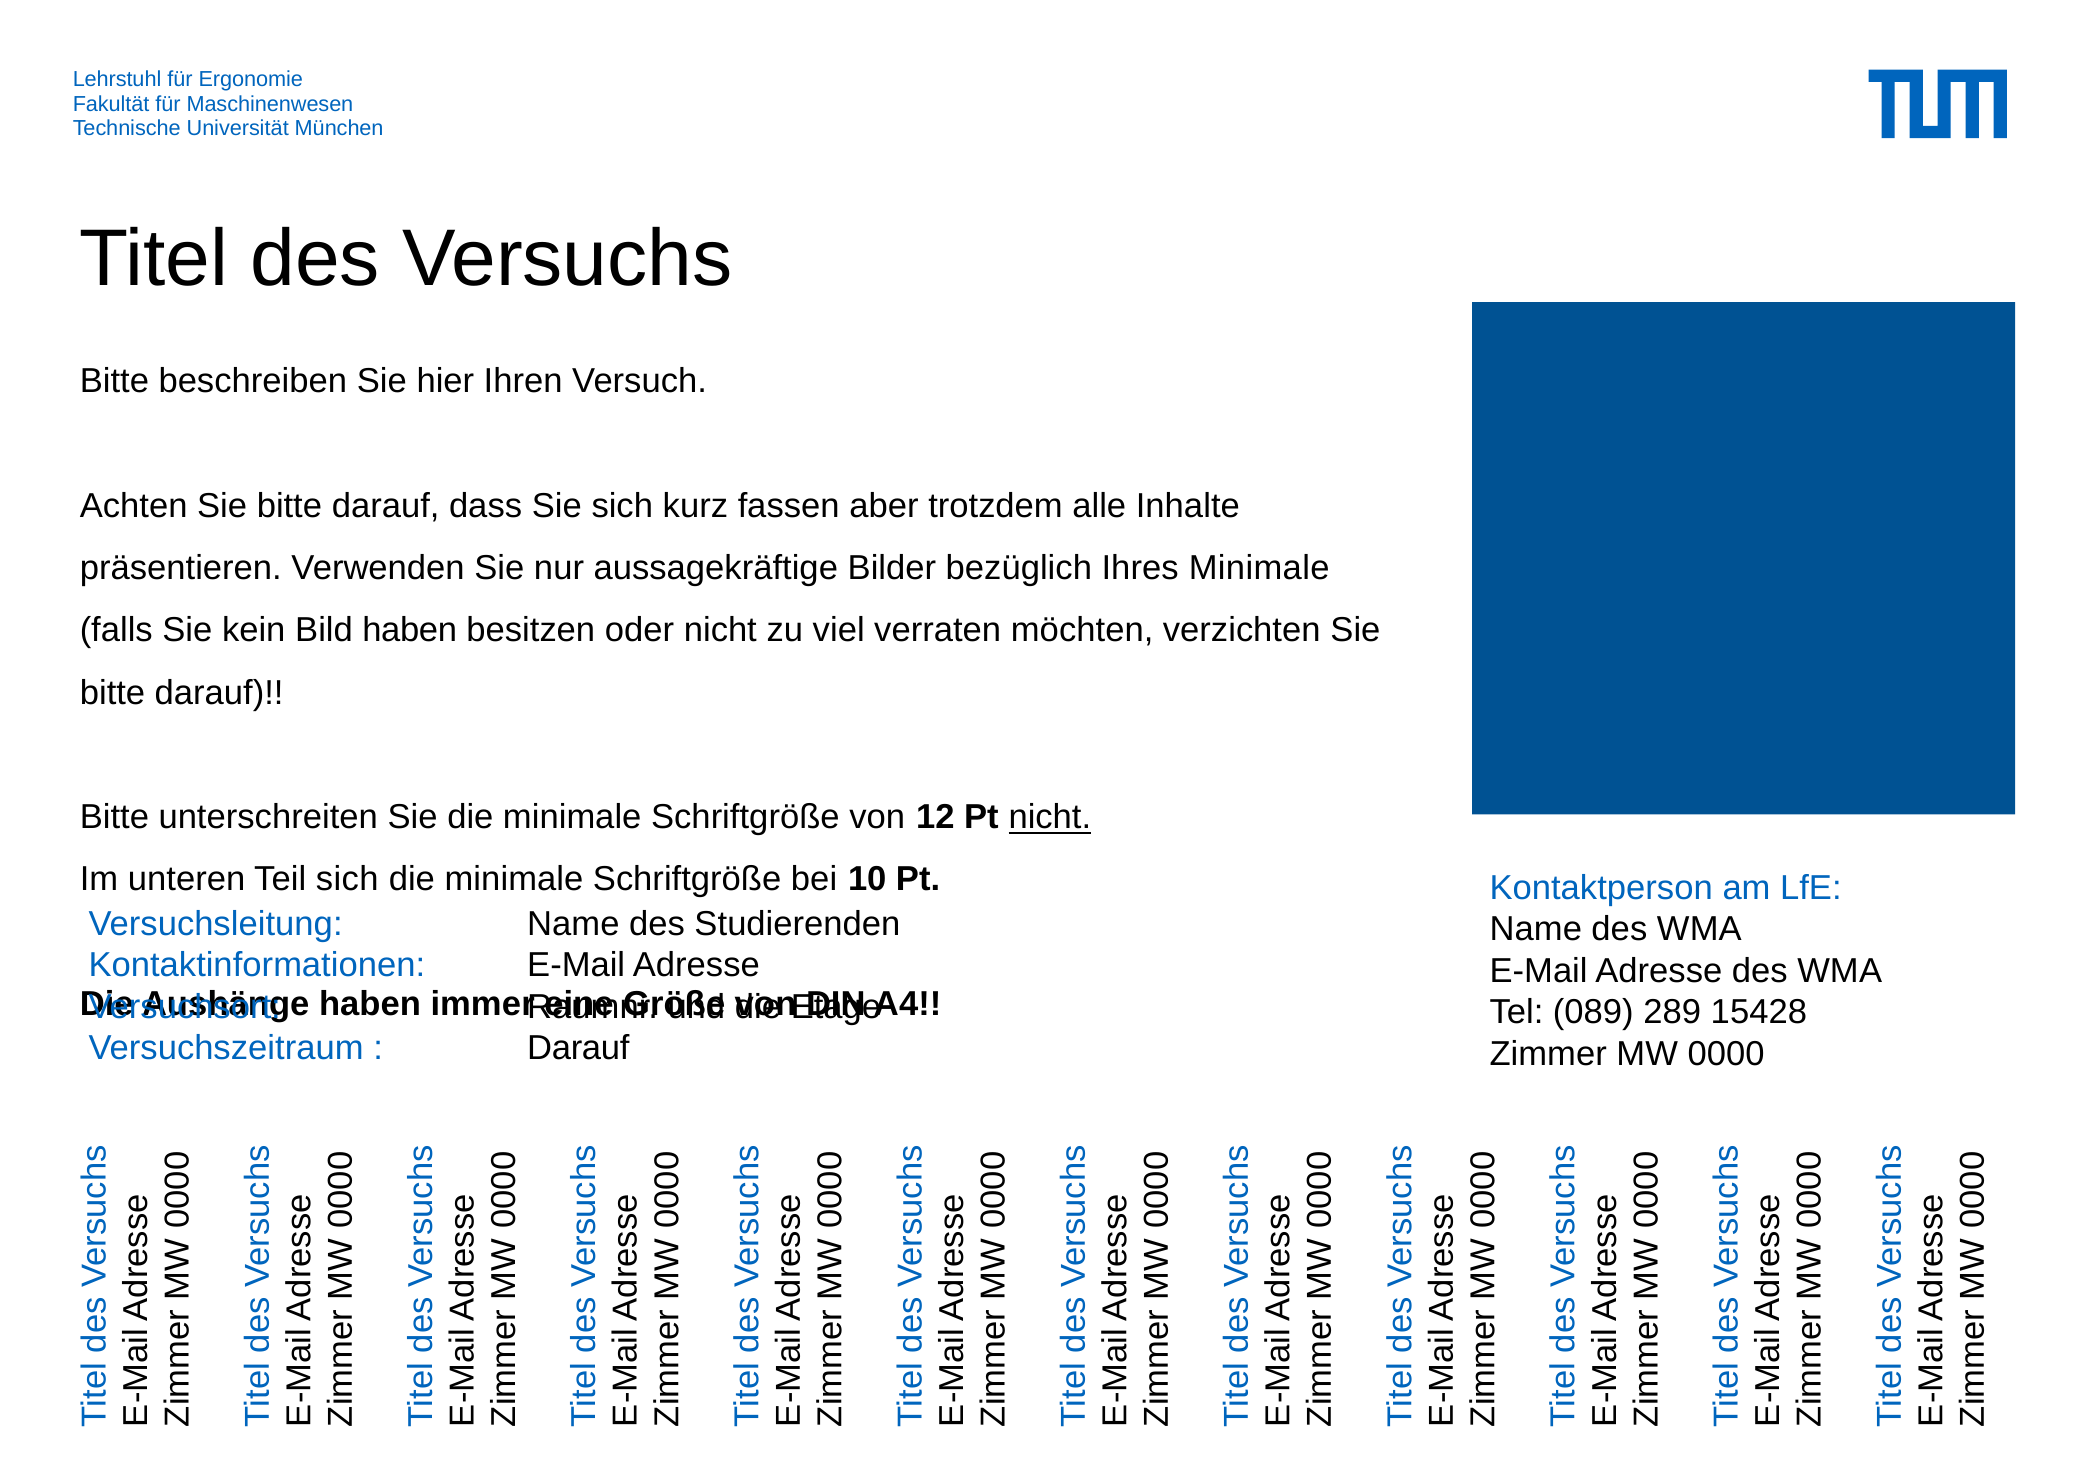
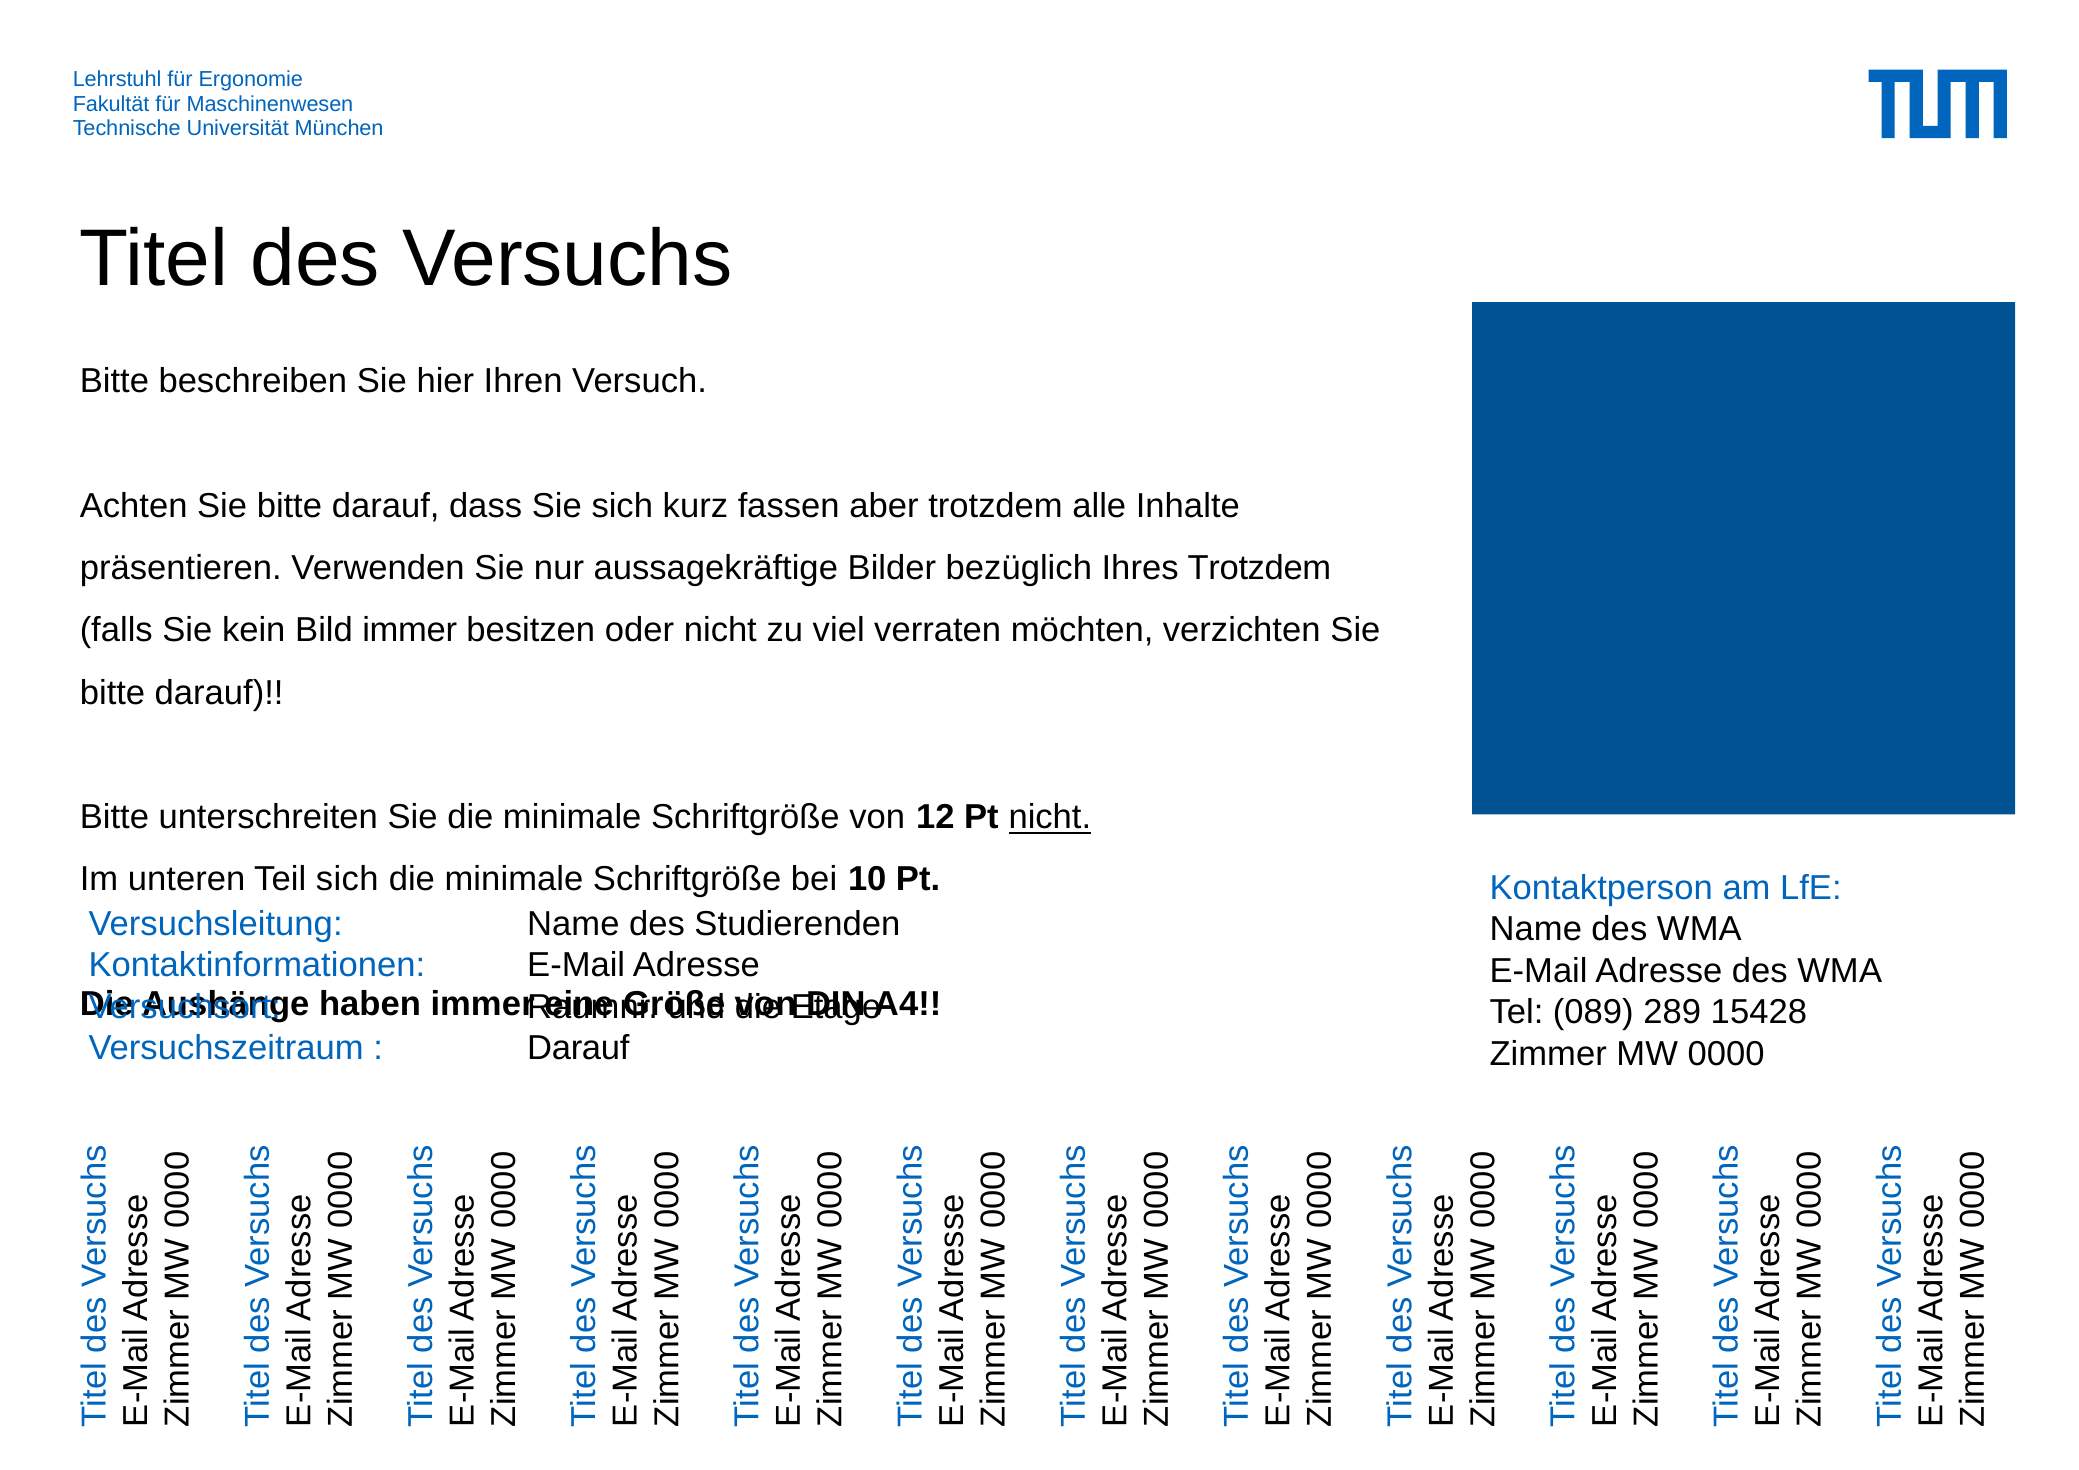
Ihres Minimale: Minimale -> Trotzdem (1259, 568)
Bild haben: haben -> immer (410, 631)
